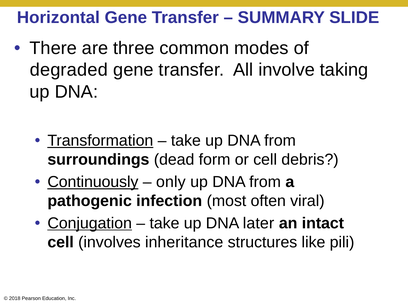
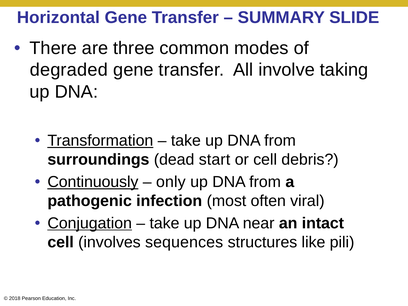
form: form -> start (215, 160)
later: later -> near (259, 223)
inheritance: inheritance -> sequences (184, 242)
